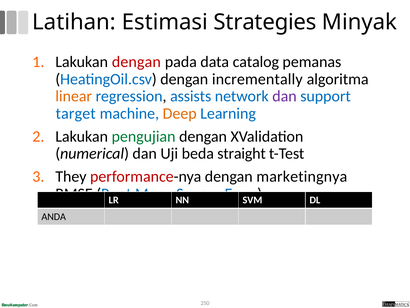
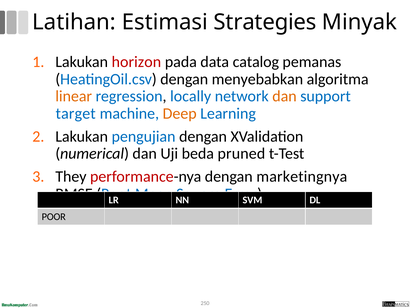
Lakukan dengan: dengan -> horizon (136, 62)
incrementally: incrementally -> menyebabkan (257, 79)
assists: assists -> locally (191, 96)
dan colour: purple -> orange (284, 96)
pengujian colour: green -> blue (144, 136)
straight: straight -> pruned (241, 153)
ANDA: ANDA -> POOR (54, 216)
